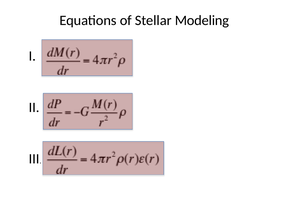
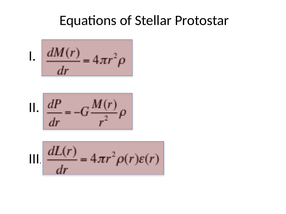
Modeling: Modeling -> Protostar (202, 20)
